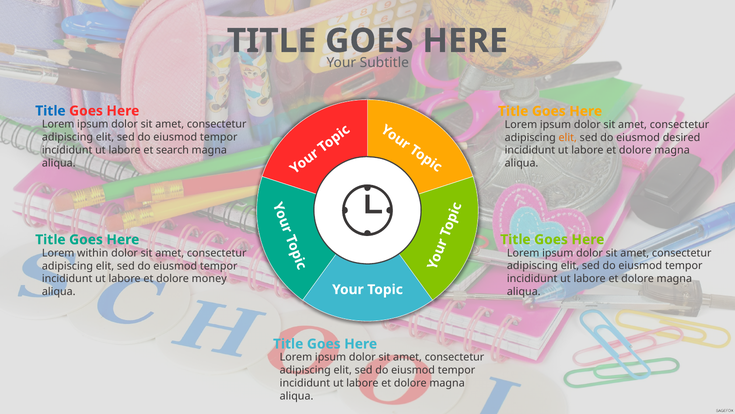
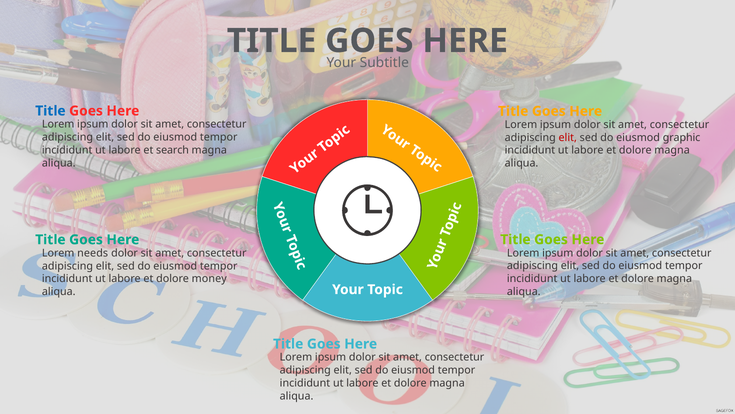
elit colour: orange -> red (568, 137)
desired: desired -> graphic (682, 137)
within: within -> needs (93, 253)
